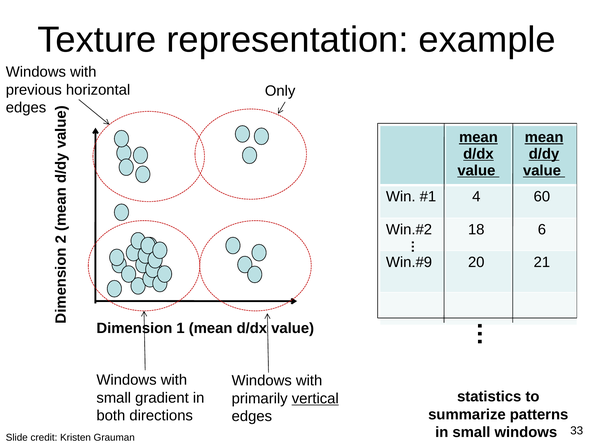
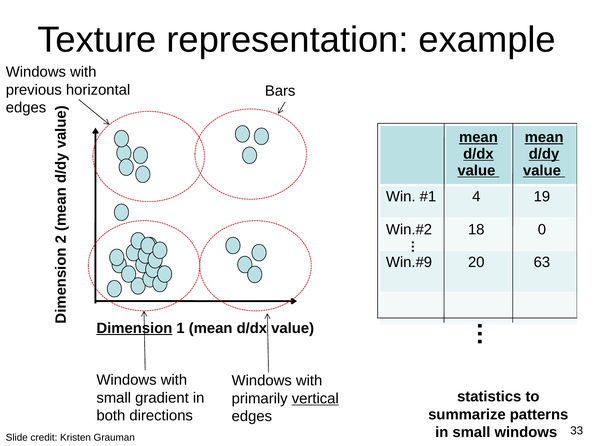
Only: Only -> Bars (280, 91)
60: 60 -> 19 (542, 196)
6: 6 -> 0 (542, 229)
21: 21 -> 63 (542, 262)
Dimension underline: none -> present (134, 328)
